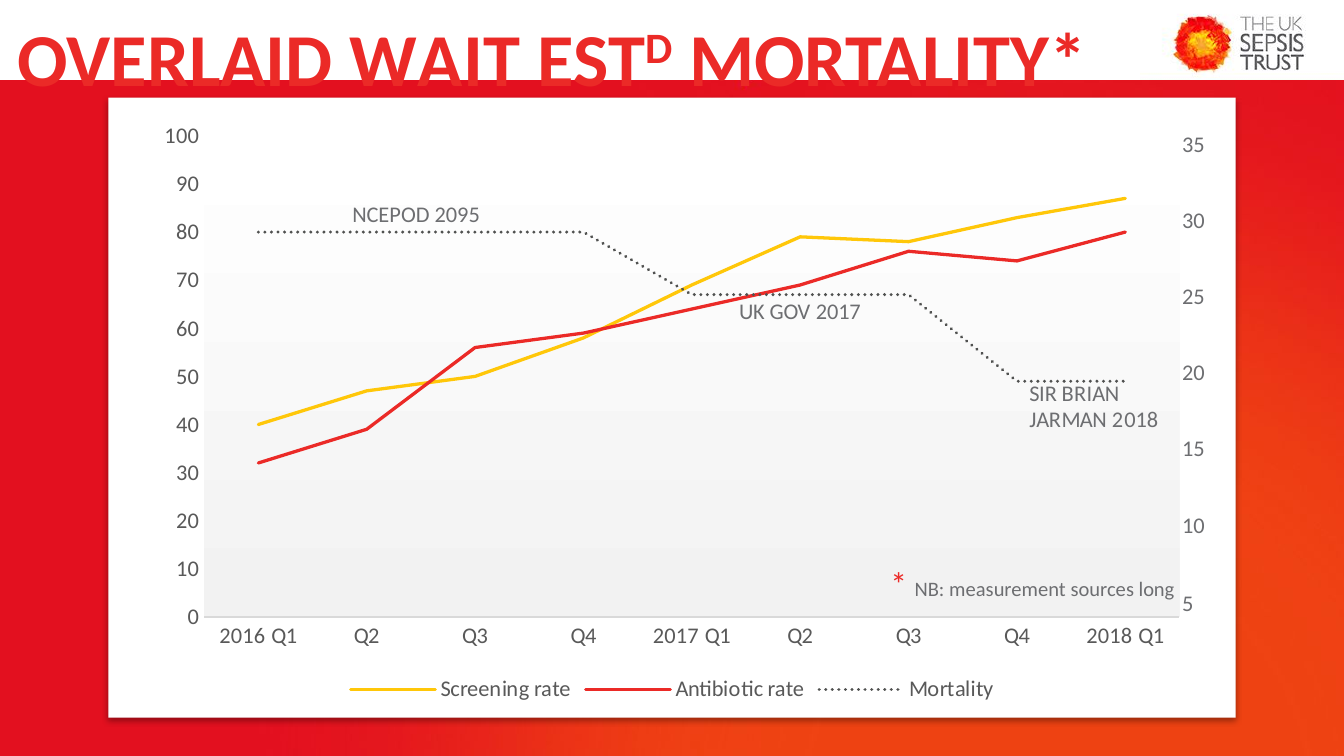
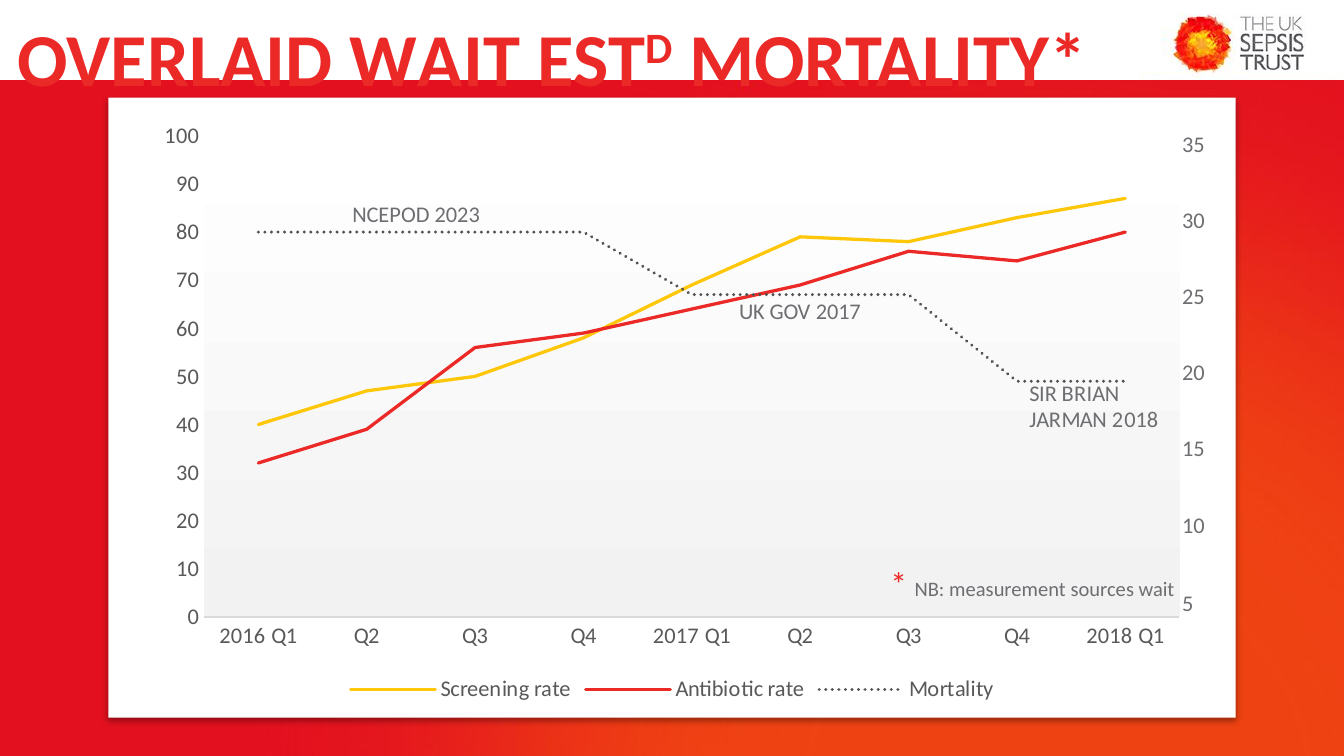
2095: 2095 -> 2023 (457, 215)
sources long: long -> wait (1157, 590)
